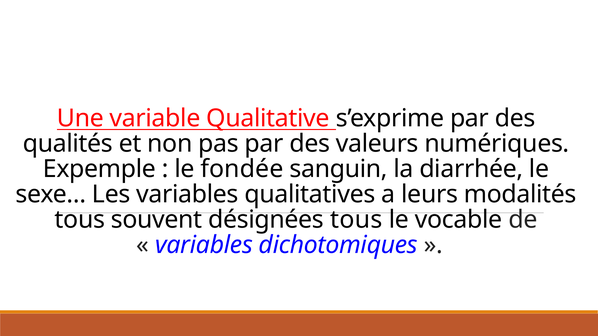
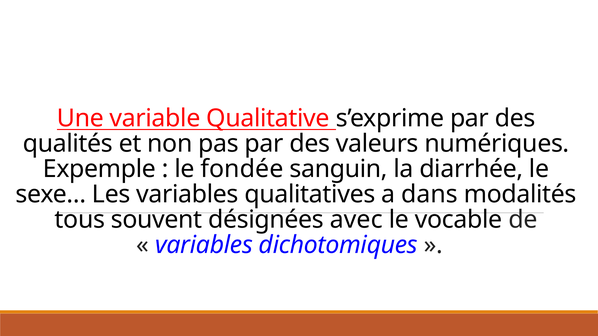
leurs: leurs -> dans (429, 195)
désignées tous: tous -> avec (356, 220)
